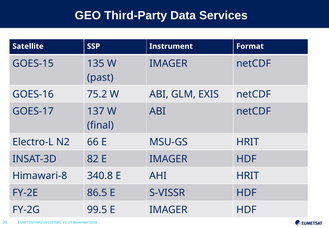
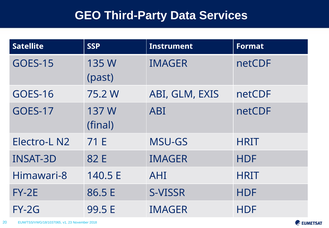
66: 66 -> 71 (93, 142)
340.8: 340.8 -> 140.5 (100, 176)
